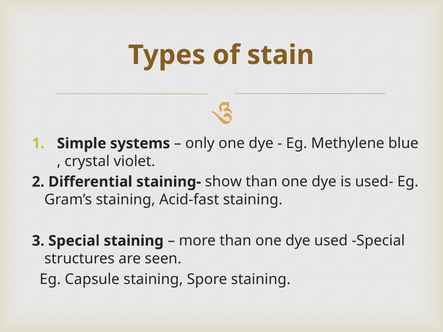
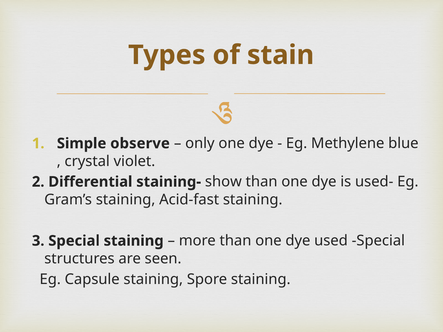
systems: systems -> observe (140, 144)
